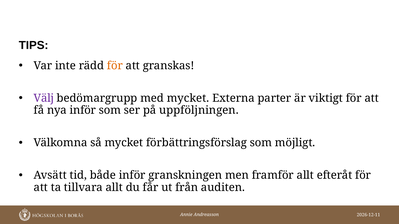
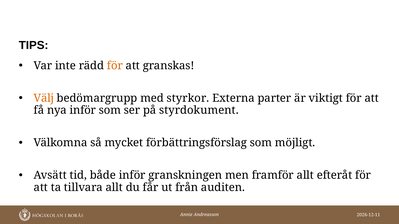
Välj colour: purple -> orange (44, 98)
med mycket: mycket -> styrkor (188, 98)
uppföljningen: uppföljningen -> styrdokument (199, 110)
